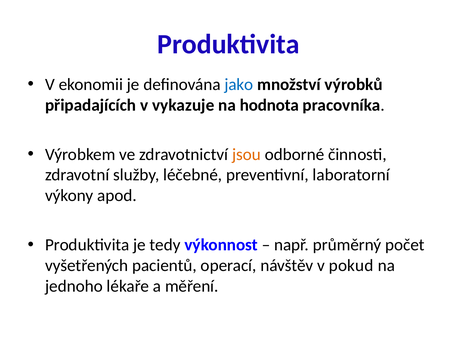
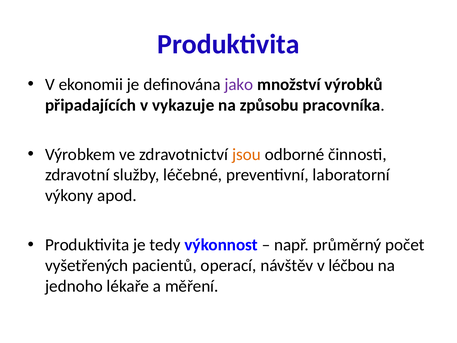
jako colour: blue -> purple (239, 84)
hodnota: hodnota -> způsobu (269, 105)
pokud: pokud -> léčbou (351, 265)
